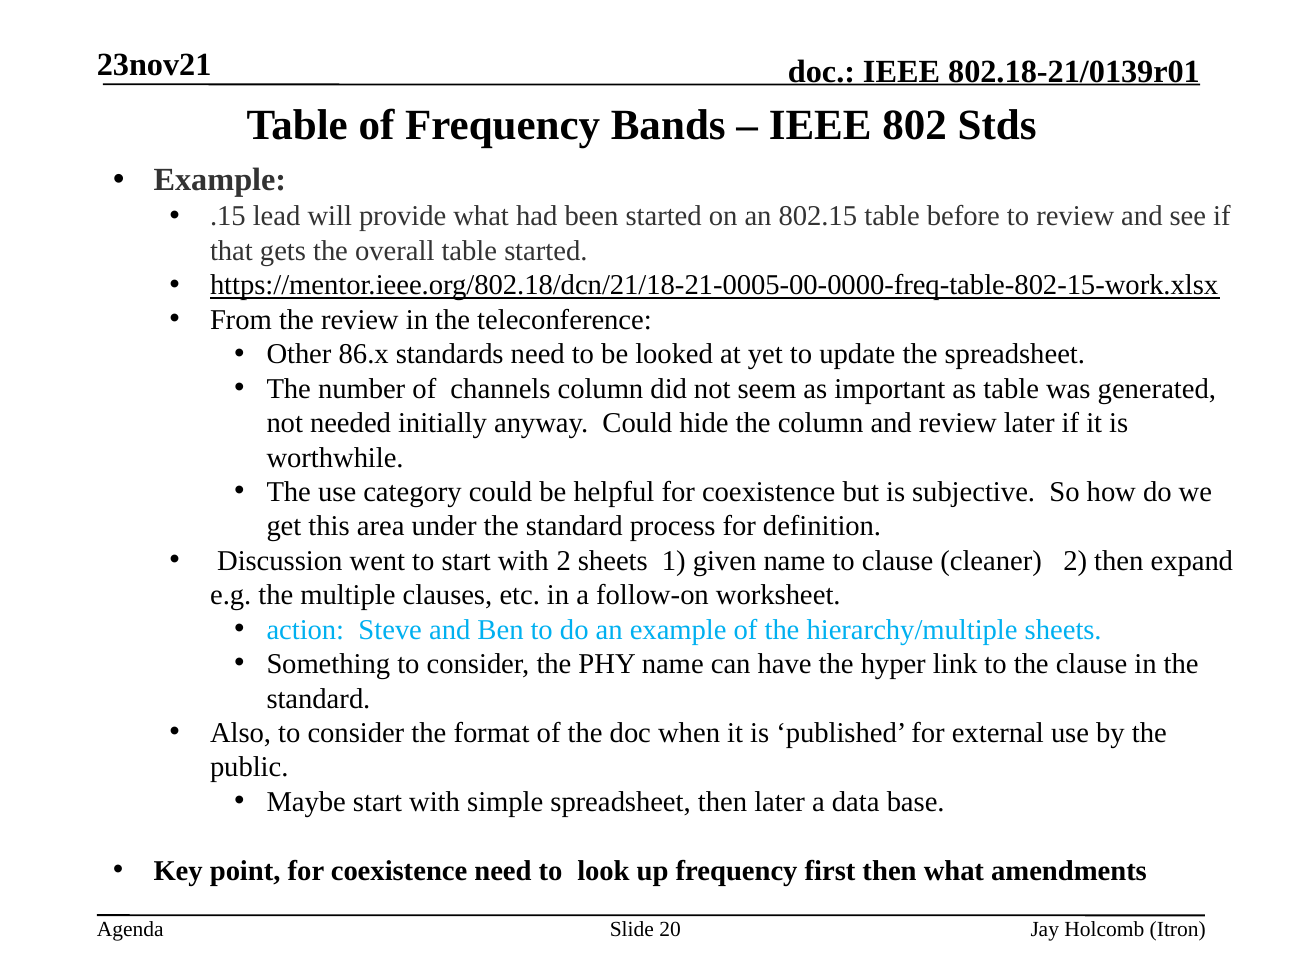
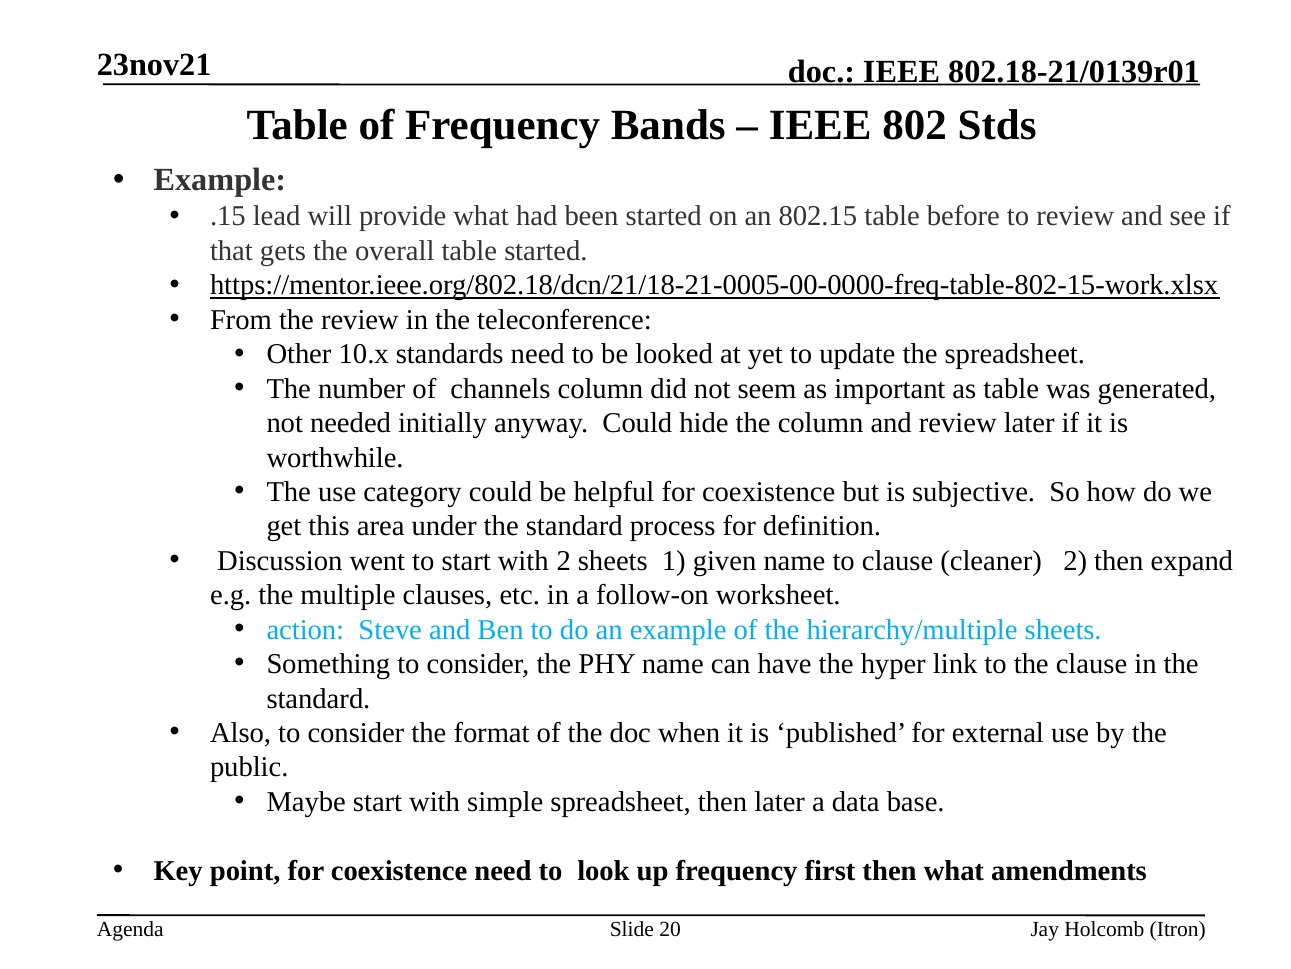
86.x: 86.x -> 10.x (364, 354)
